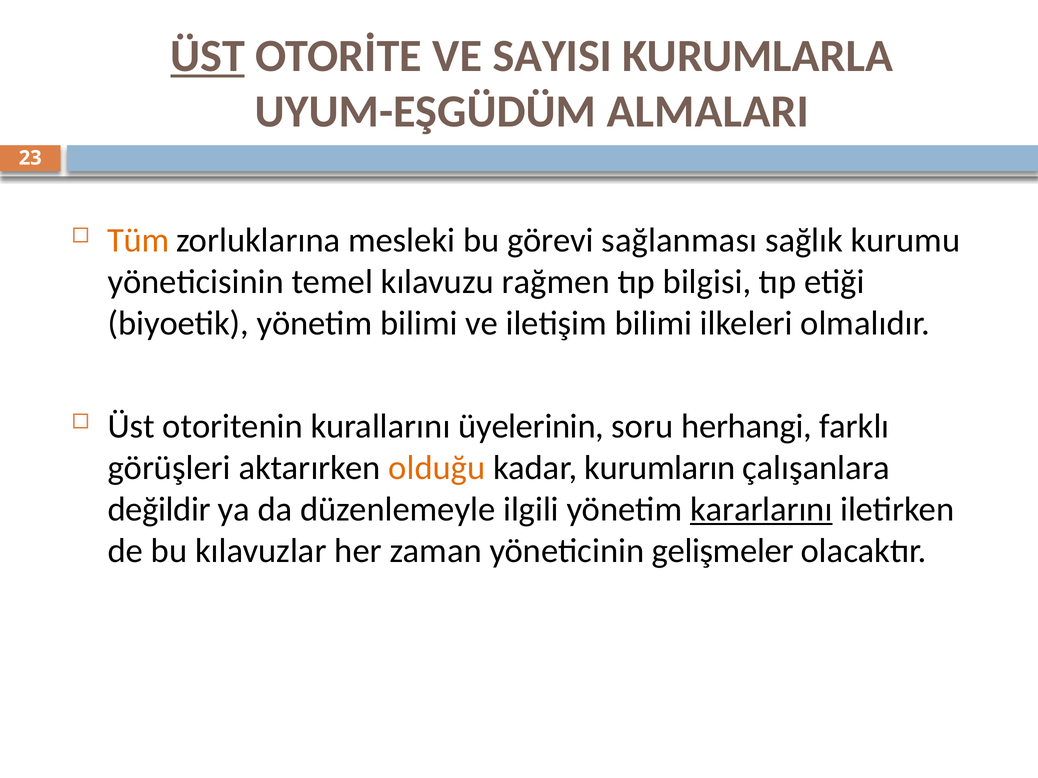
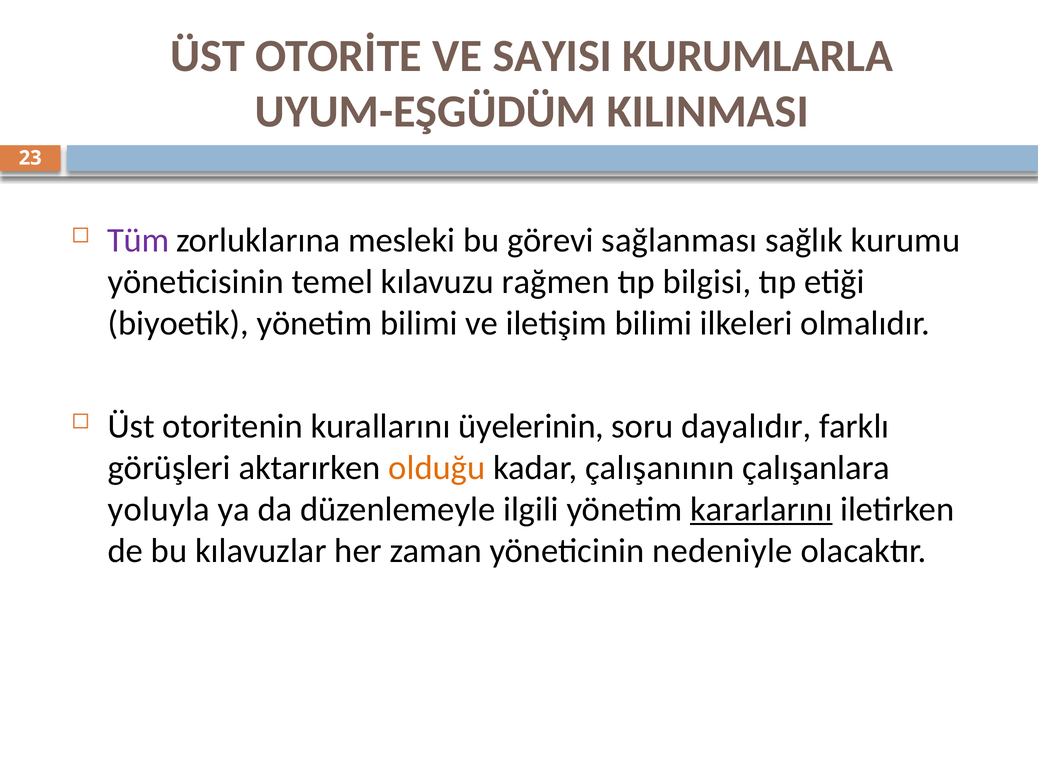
ÜST underline: present -> none (208, 56)
ALMALARI: ALMALARI -> KILINMASI (708, 112)
Tüm colour: orange -> purple (138, 240)
herhangi: herhangi -> dayalıdır (746, 427)
kurumların: kurumların -> çalışanının (660, 468)
değildir: değildir -> yoluyla (159, 510)
gelişmeler: gelişmeler -> nedeniyle (722, 551)
